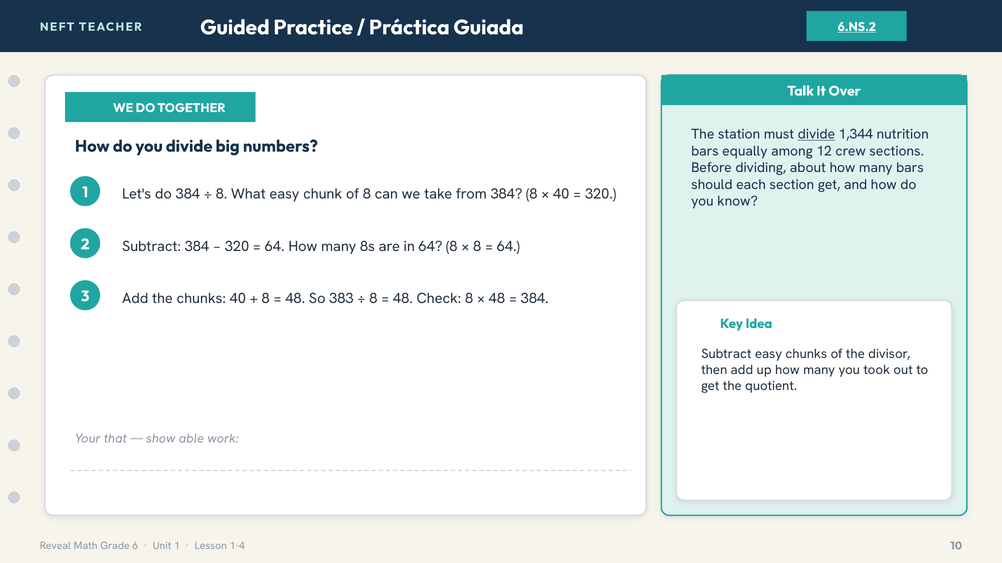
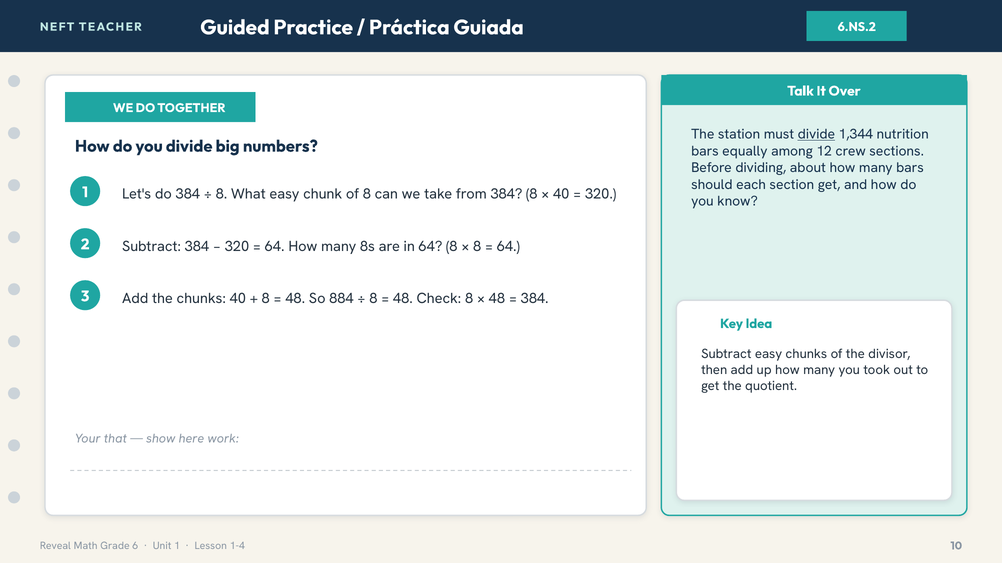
6.NS.2 underline: present -> none (857, 27)
383: 383 -> 884 (341, 299)
able: able -> here (191, 439)
